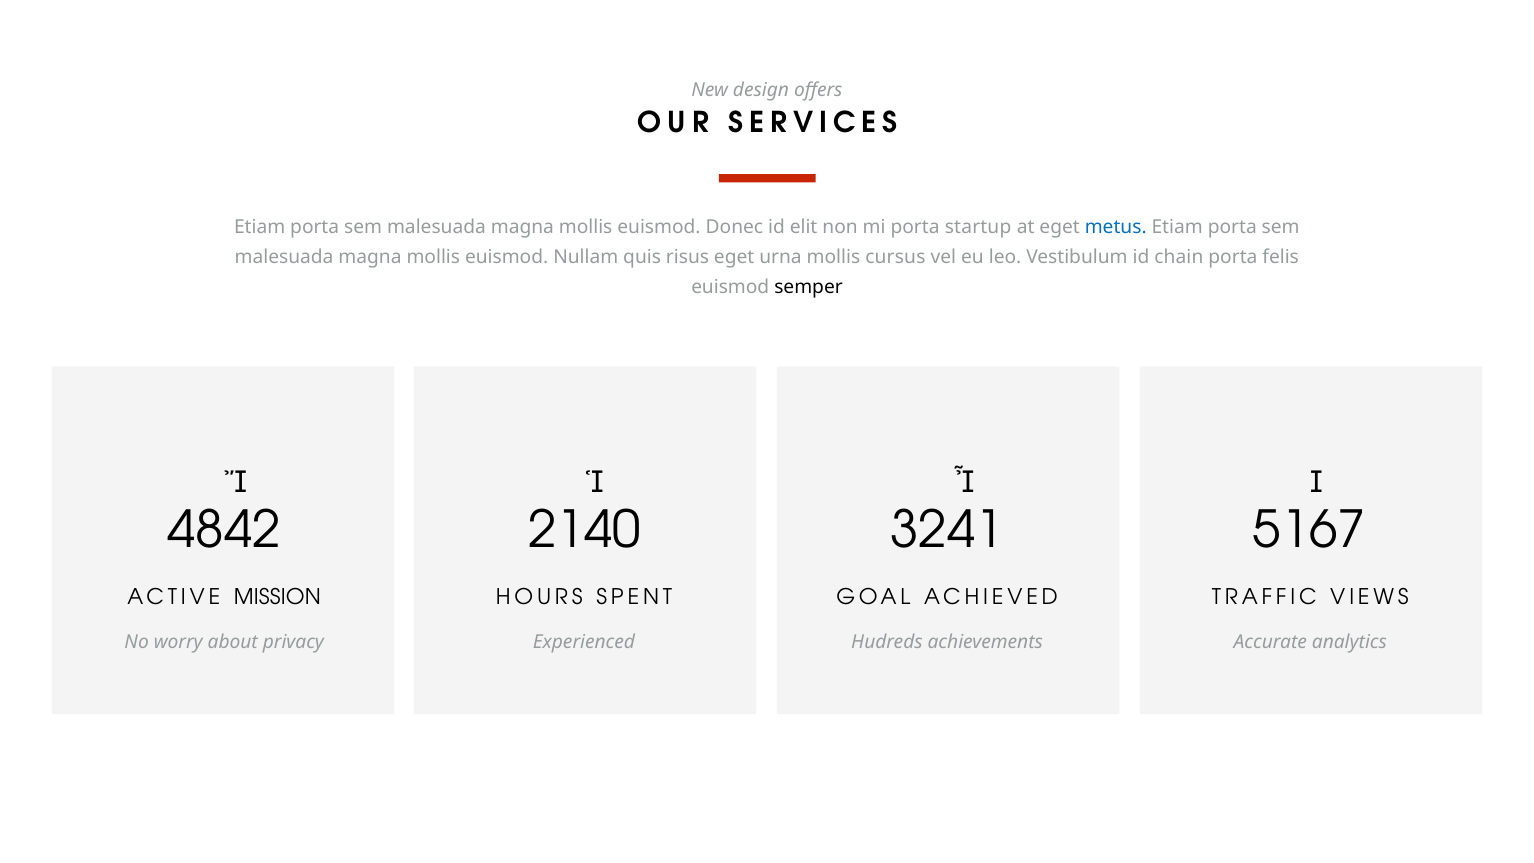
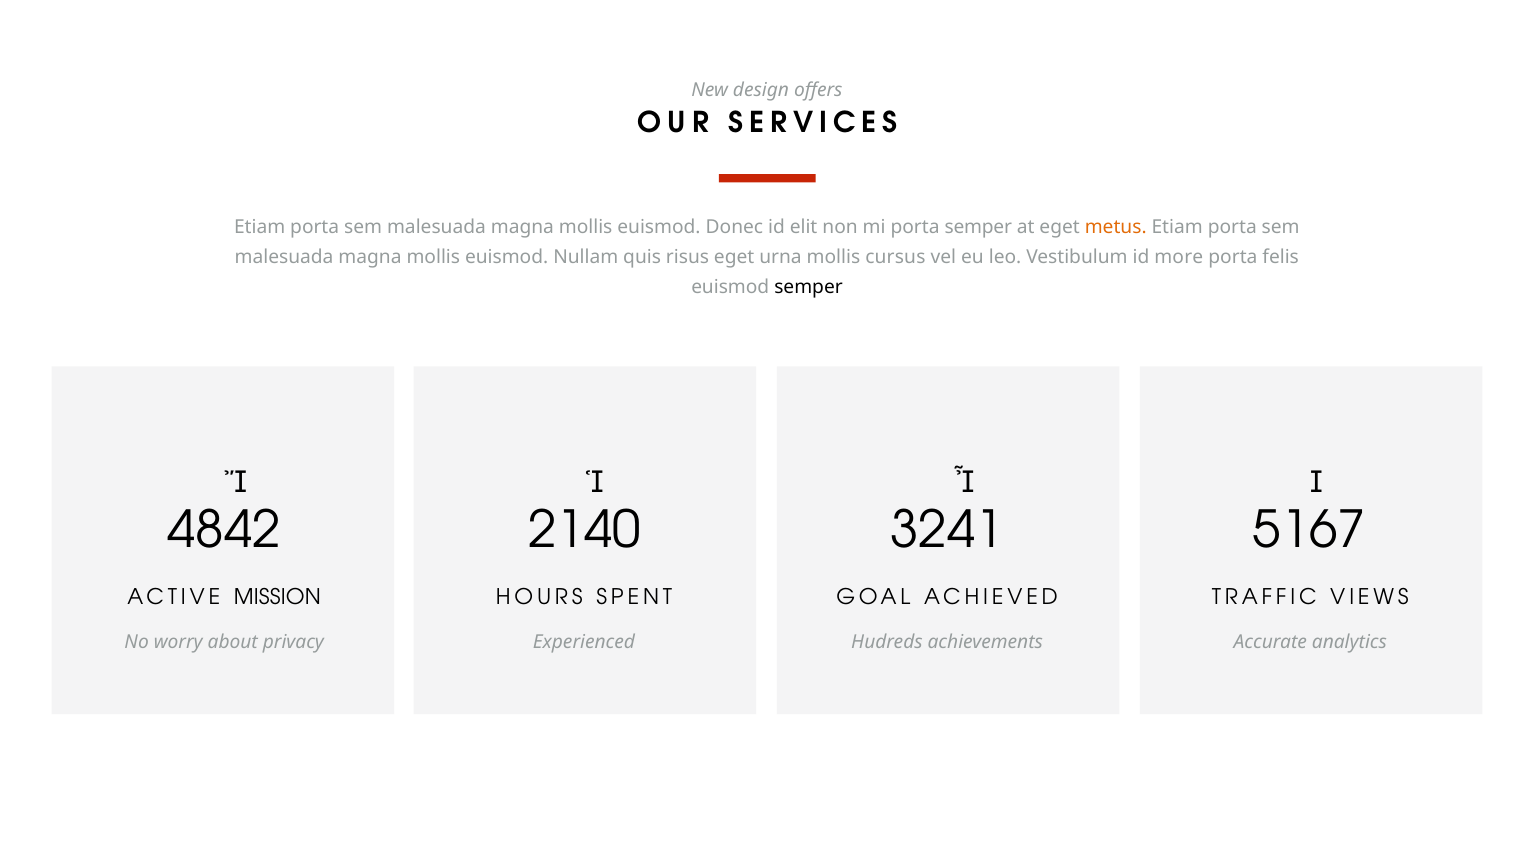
porta startup: startup -> semper (978, 227)
metus colour: blue -> orange (1116, 227)
chain: chain -> more (1179, 257)
